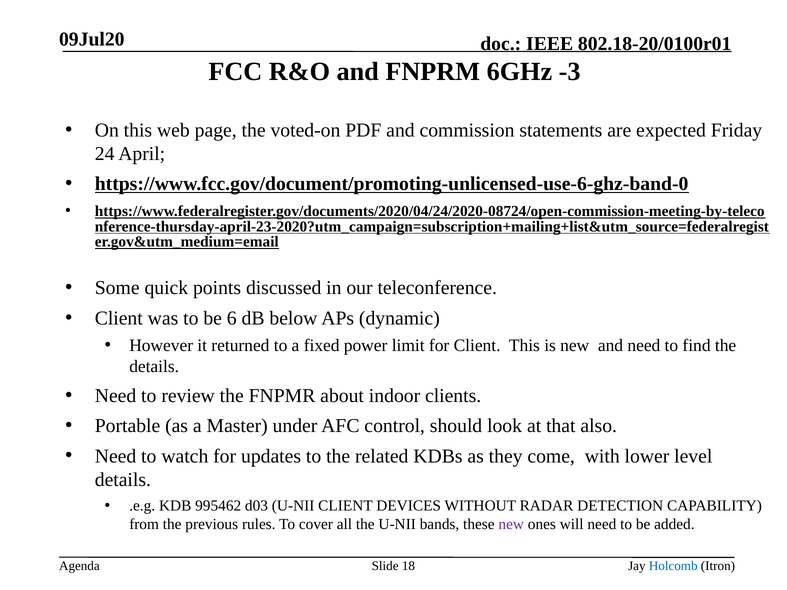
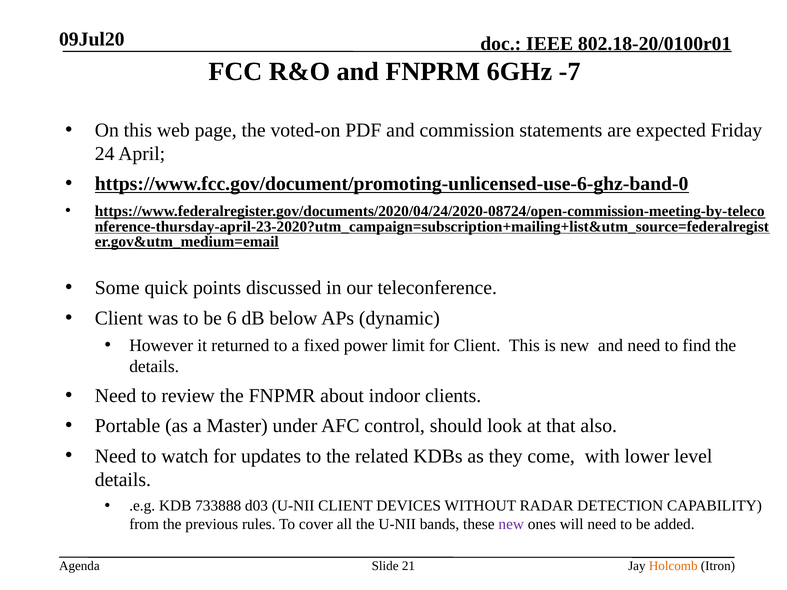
-3: -3 -> -7 (570, 72)
995462: 995462 -> 733888 (218, 506)
18: 18 -> 21 (408, 566)
Holcomb colour: blue -> orange (673, 566)
